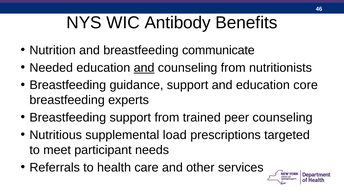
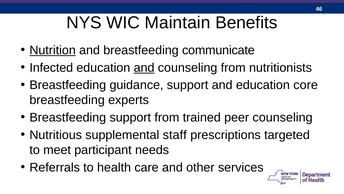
Antibody: Antibody -> Maintain (178, 23)
Nutrition underline: none -> present (53, 50)
Needed: Needed -> Infected (51, 68)
load: load -> staff (175, 135)
